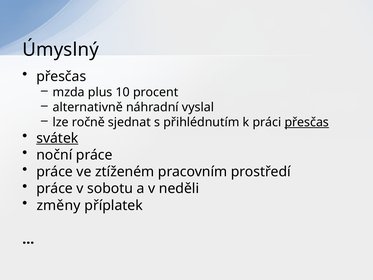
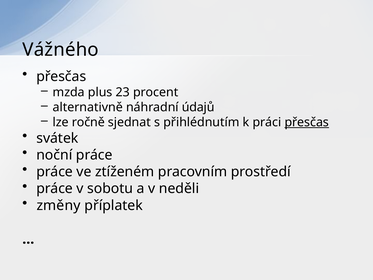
Úmyslný: Úmyslný -> Vážného (61, 50)
10: 10 -> 23 (123, 92)
vyslal: vyslal -> údajů (198, 107)
svátek underline: present -> none (57, 138)
